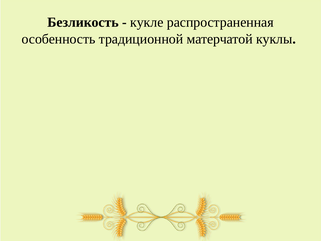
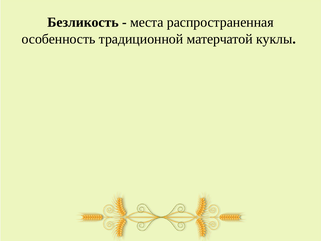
кукле: кукле -> места (147, 22)
